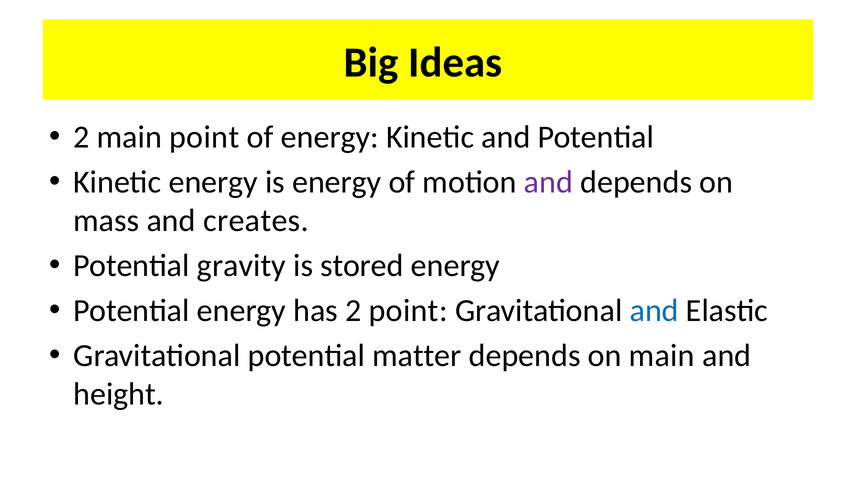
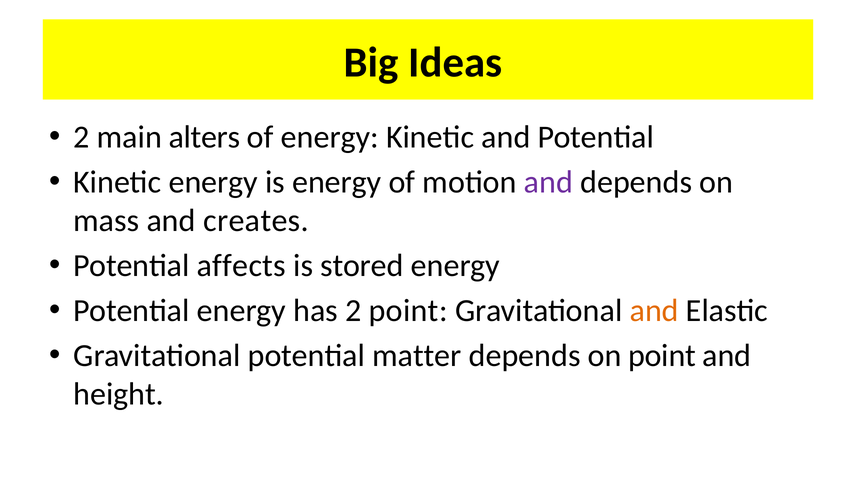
main point: point -> alters (205, 137)
gravity: gravity -> affects (241, 265)
and colour: blue -> orange (654, 310)
on main: main -> point (662, 355)
